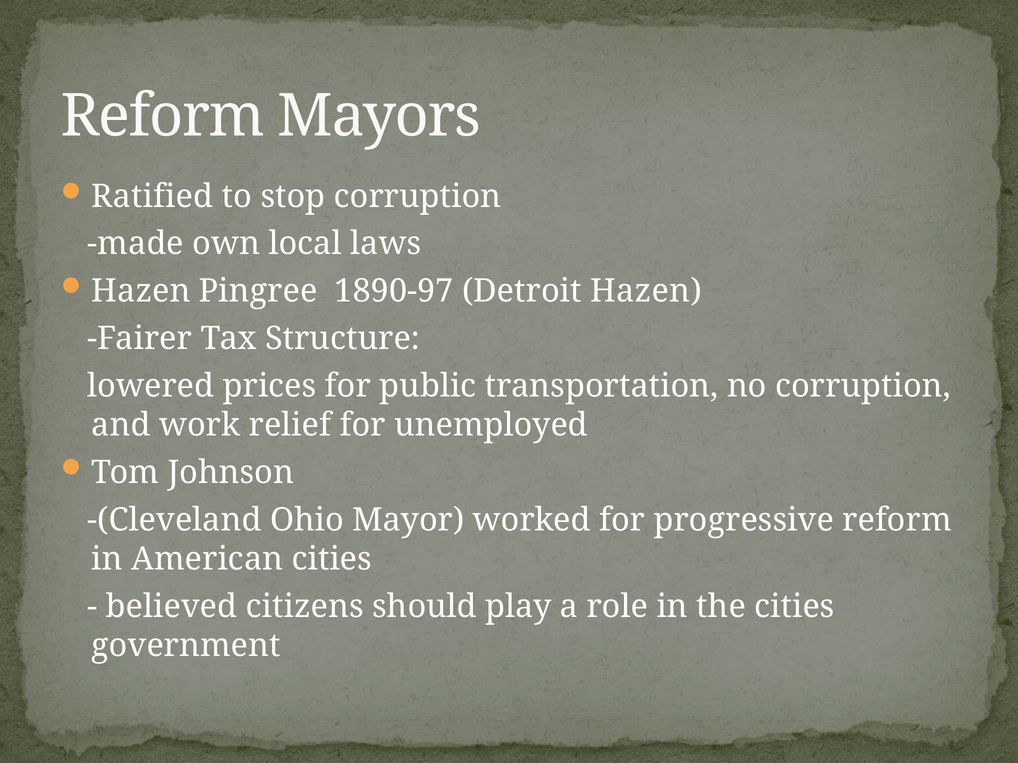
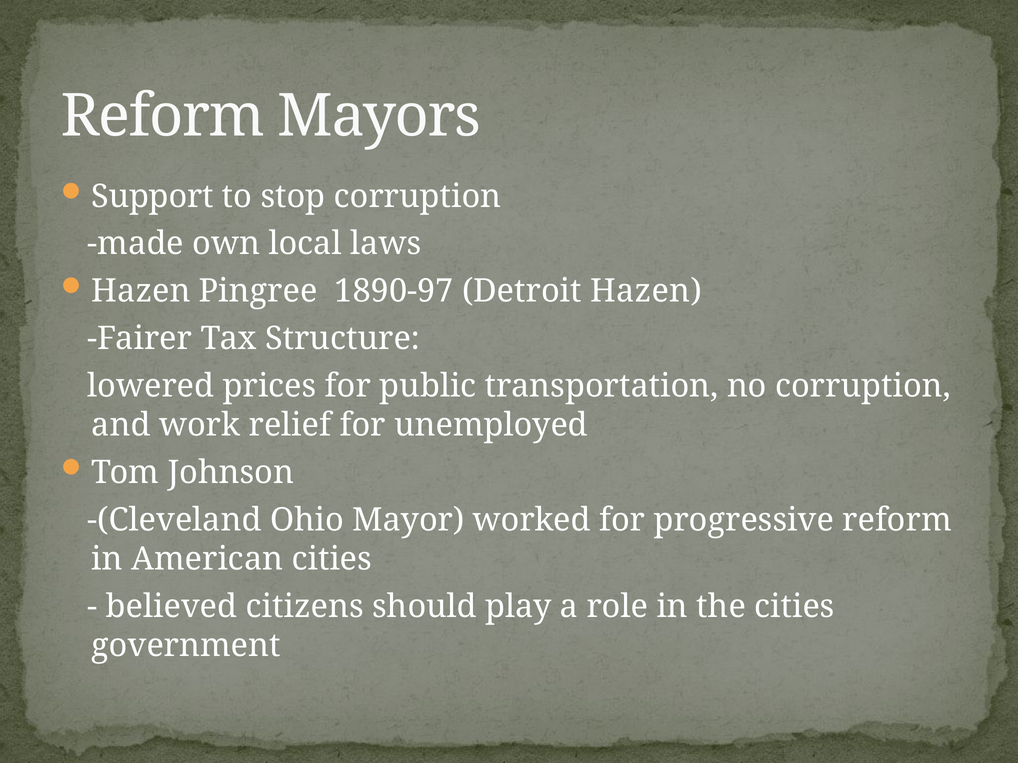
Ratified: Ratified -> Support (153, 196)
